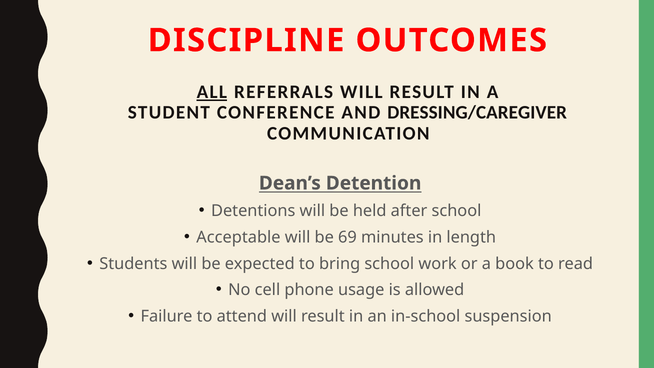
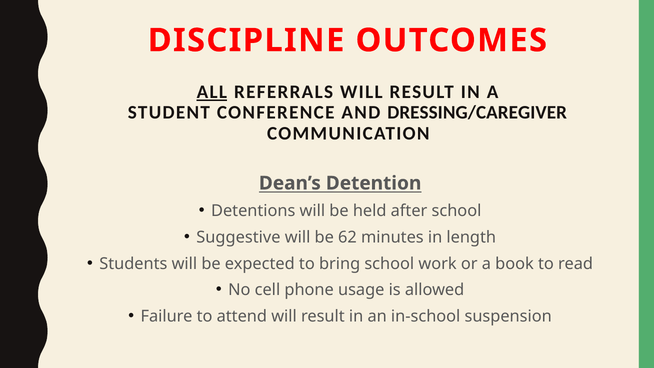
Acceptable: Acceptable -> Suggestive (238, 237)
69: 69 -> 62 (347, 237)
